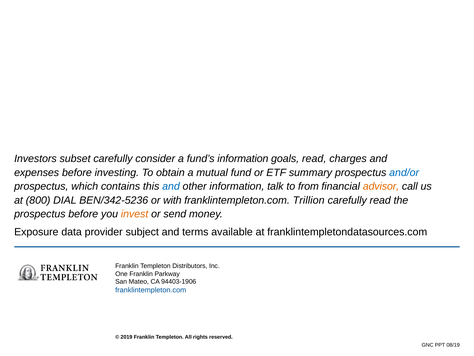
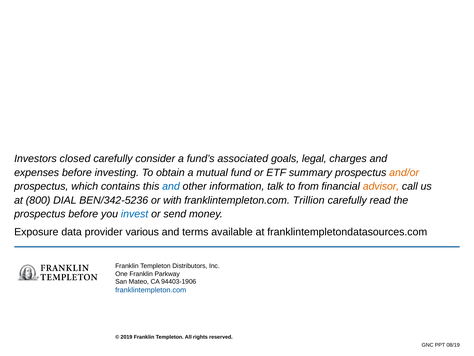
subset: subset -> closed (75, 159)
fund’s information: information -> associated (243, 159)
goals read: read -> legal (314, 159)
and/or colour: blue -> orange (404, 172)
invest colour: orange -> blue (135, 214)
subject: subject -> various (142, 232)
